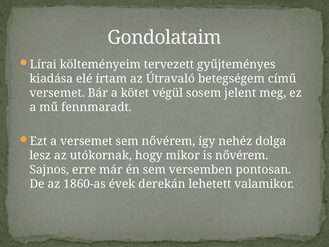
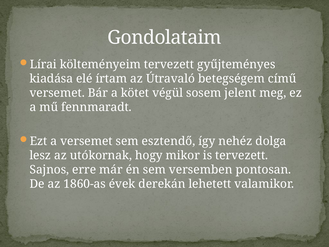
sem nővérem: nővérem -> esztendő (168, 141)
is nővérem: nővérem -> tervezett (242, 155)
